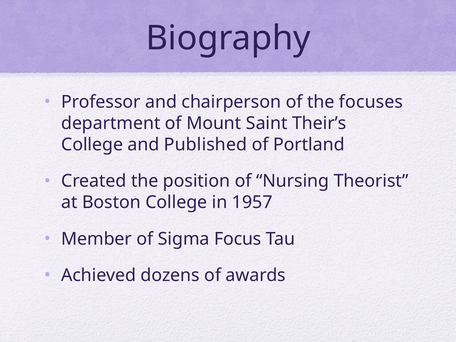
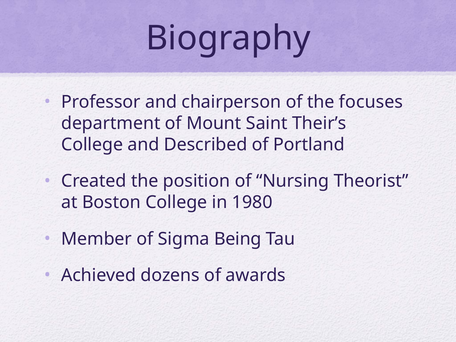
Published: Published -> Described (206, 145)
1957: 1957 -> 1980 (252, 202)
Focus: Focus -> Being (238, 239)
